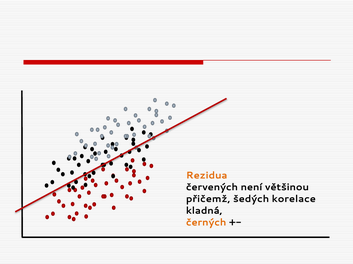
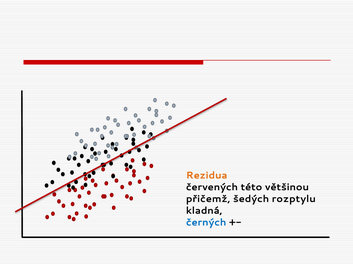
není: není -> této (251, 188)
korelace: korelace -> rozptylu (294, 200)
černých colour: orange -> blue (206, 223)
